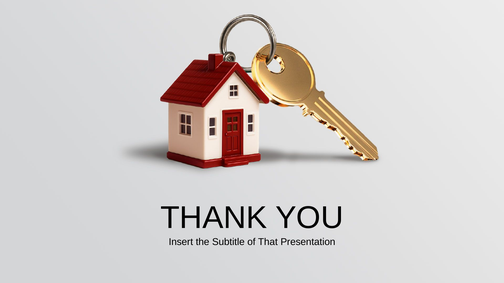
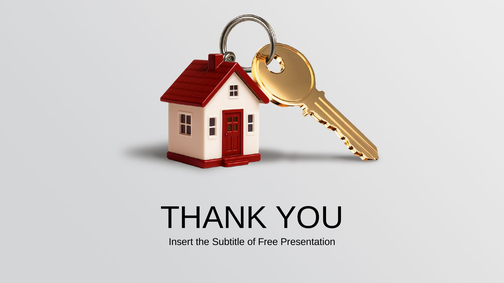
That: That -> Free (268, 242)
